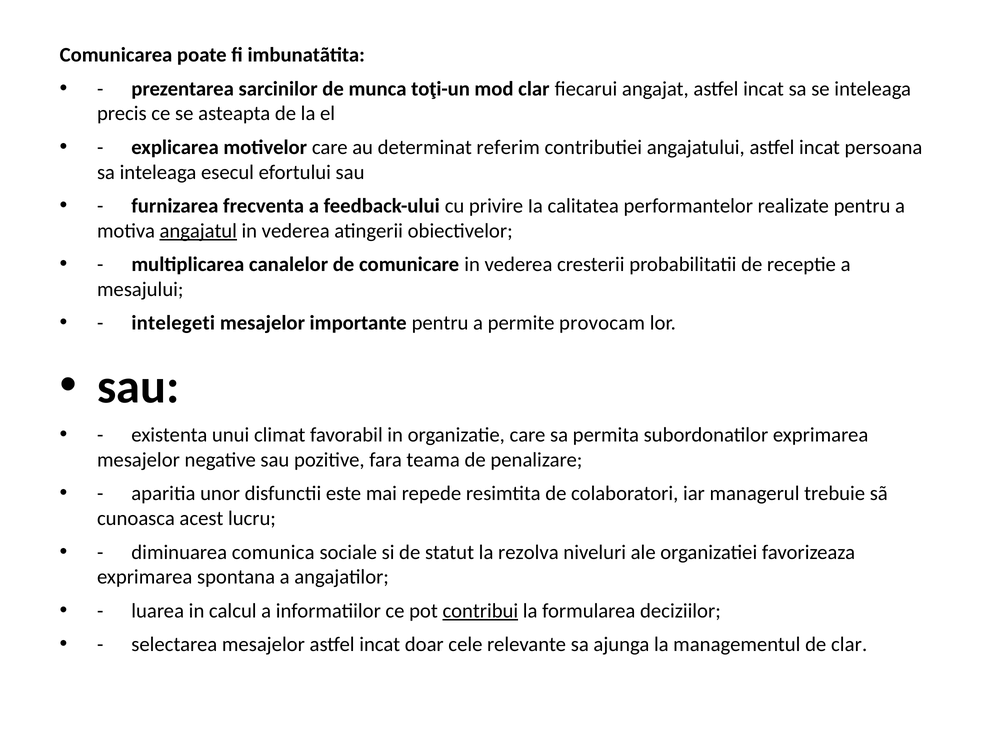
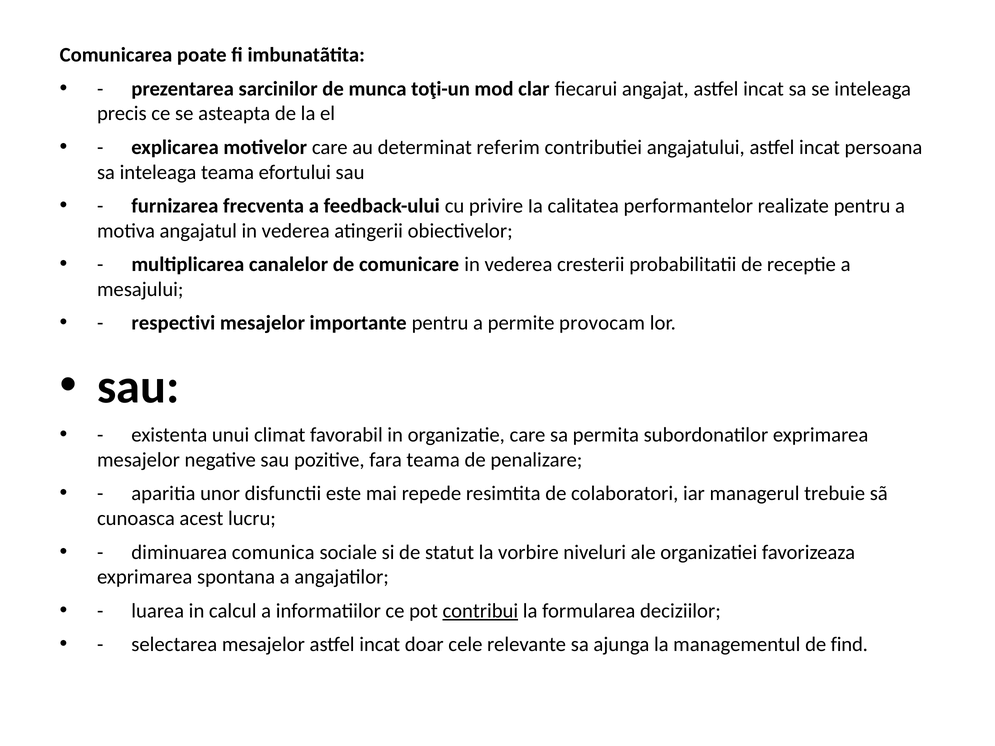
inteleaga esecul: esecul -> teama (228, 172)
angajatul underline: present -> none (198, 231)
intelegeti: intelegeti -> respectivi (173, 323)
rezolva: rezolva -> vorbire (528, 552)
de clar: clar -> find (849, 645)
